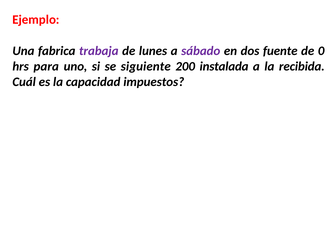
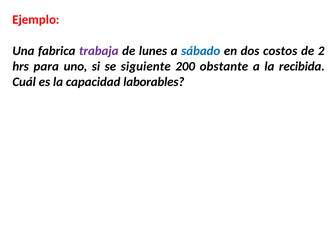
sábado colour: purple -> blue (201, 51)
fuente: fuente -> costos (280, 51)
0: 0 -> 2 (321, 51)
instalada: instalada -> obstante (224, 66)
impuestos: impuestos -> laborables (154, 82)
